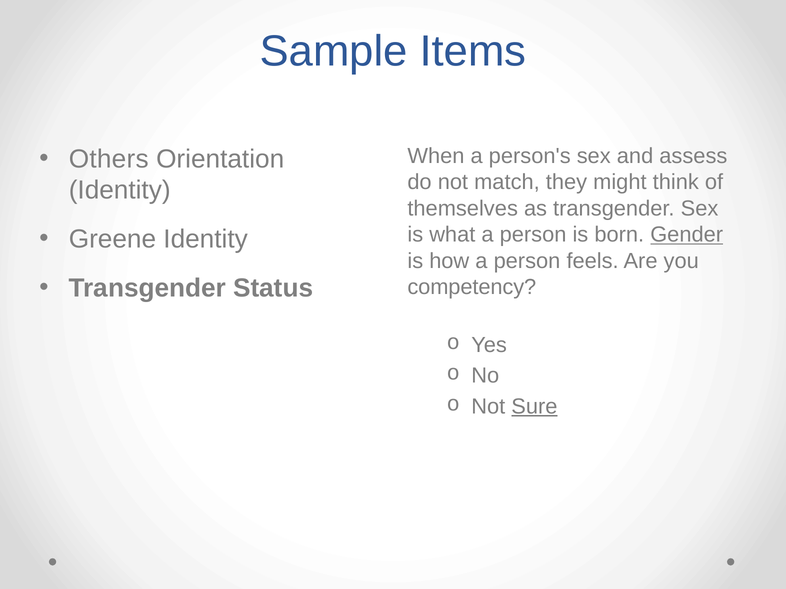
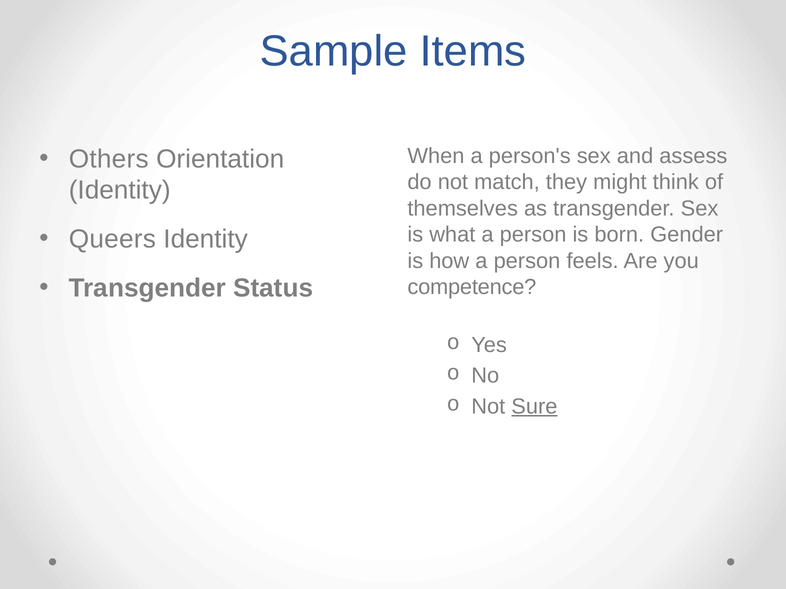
Gender underline: present -> none (687, 235)
Greene: Greene -> Queers (112, 239)
competency: competency -> competence (472, 287)
